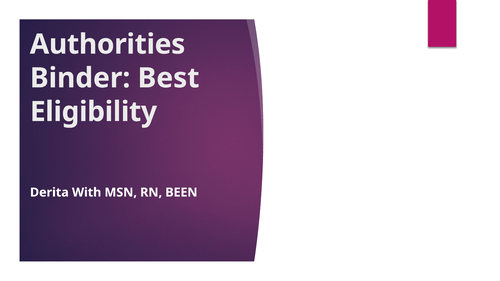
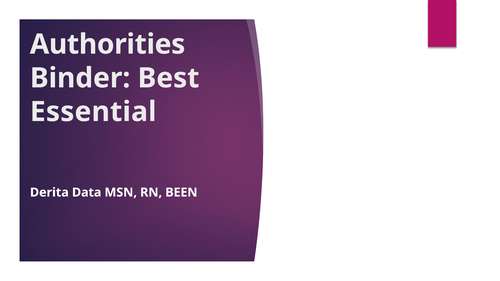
Eligibility: Eligibility -> Essential (93, 112)
With: With -> Data (87, 193)
